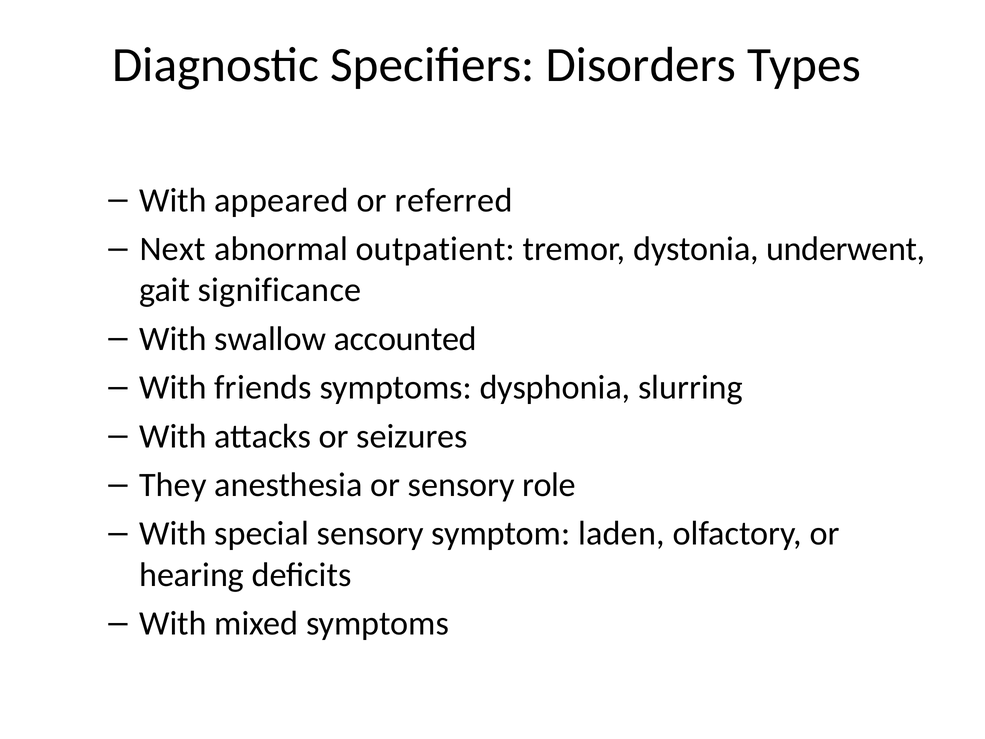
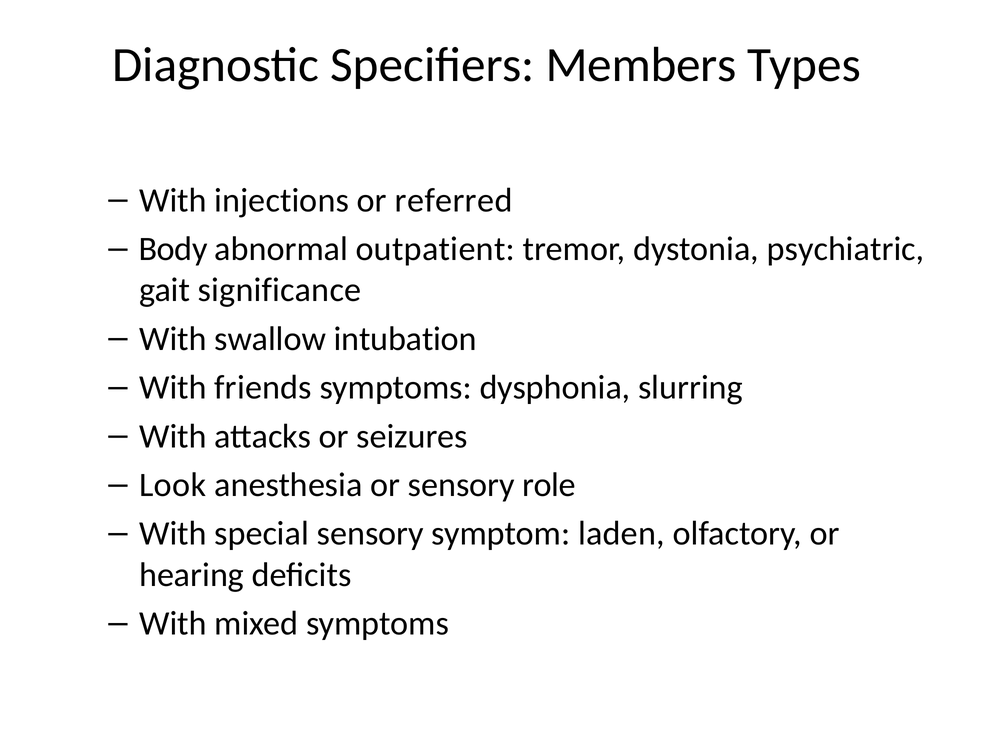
Disorders: Disorders -> Members (641, 65)
appeared: appeared -> injections (282, 200)
Next: Next -> Body (173, 249)
underwent: underwent -> psychiatric (846, 249)
accounted: accounted -> intubation (405, 339)
They: They -> Look (173, 485)
